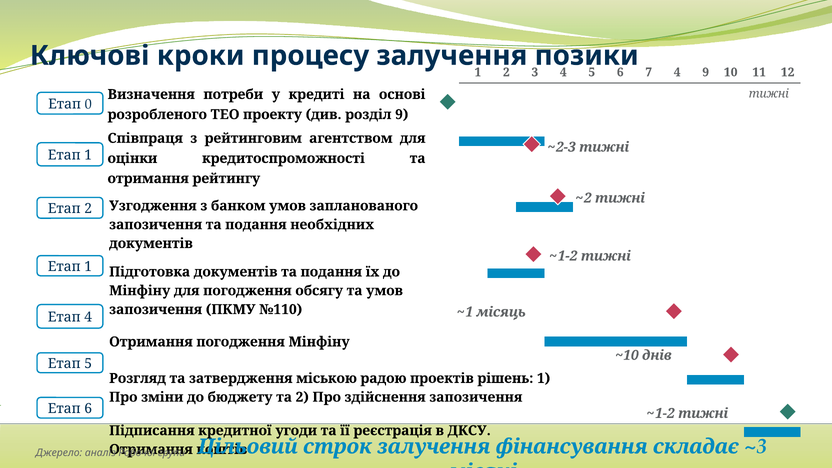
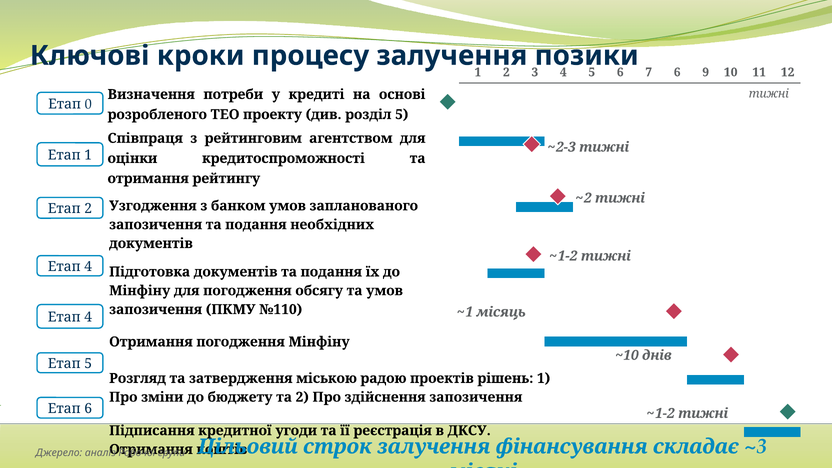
7 4: 4 -> 6 (677, 72)
розділ 9: 9 -> 5 (402, 115)
1: 1 -> 4 (88, 267)
